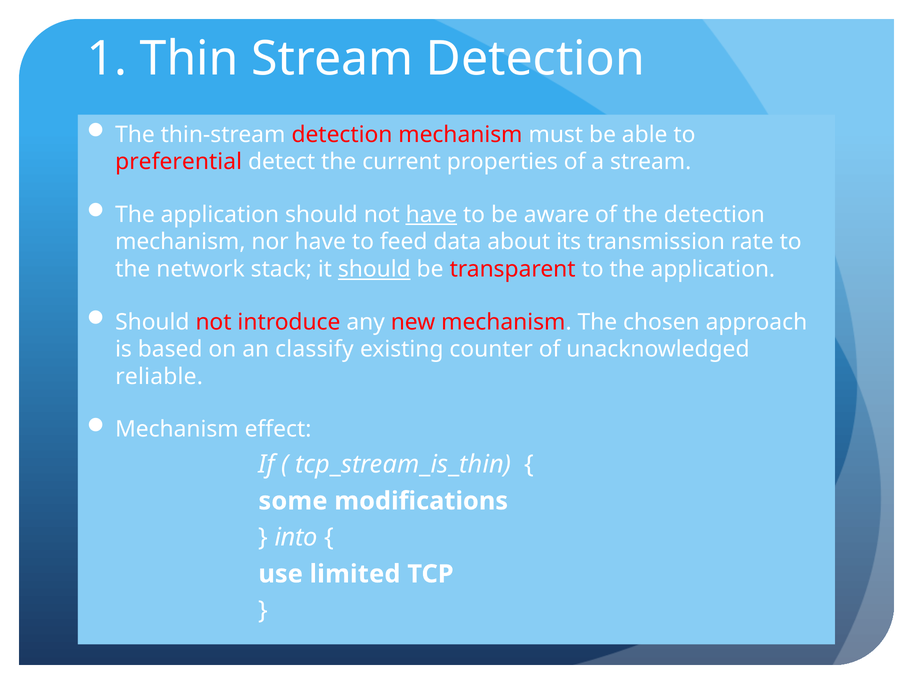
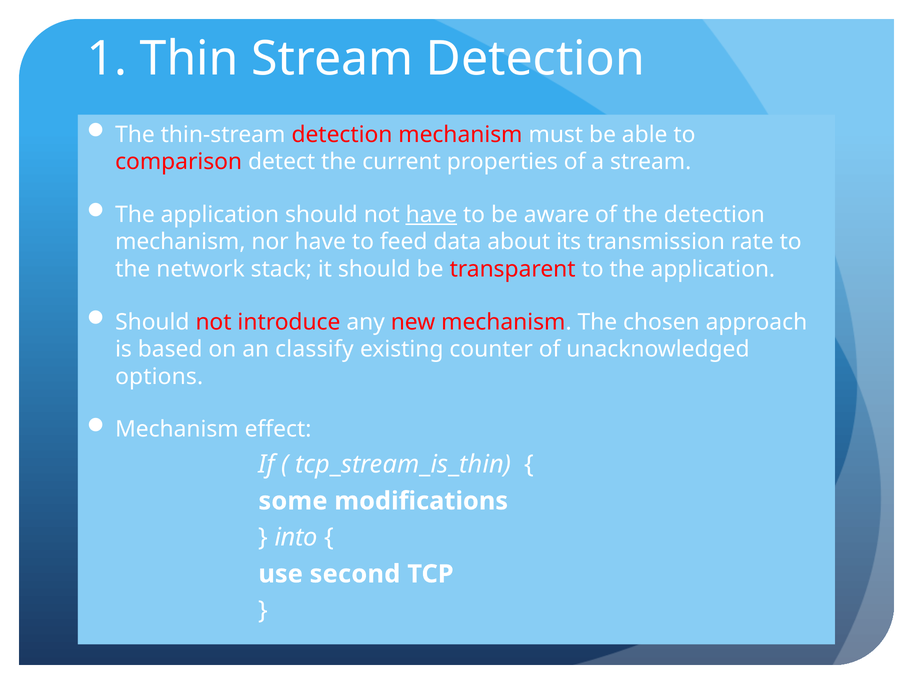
preferential: preferential -> comparison (179, 162)
should underline: present -> none (374, 270)
reliable: reliable -> options (159, 377)
limited: limited -> second (355, 575)
